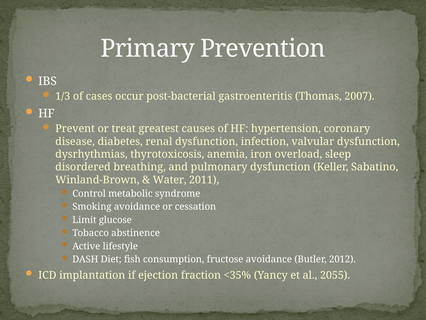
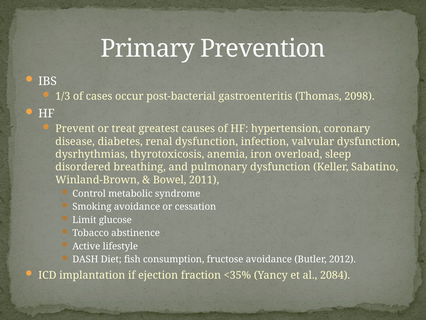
2007: 2007 -> 2098 (359, 96)
Water: Water -> Bowel (170, 180)
2055: 2055 -> 2084 (335, 275)
